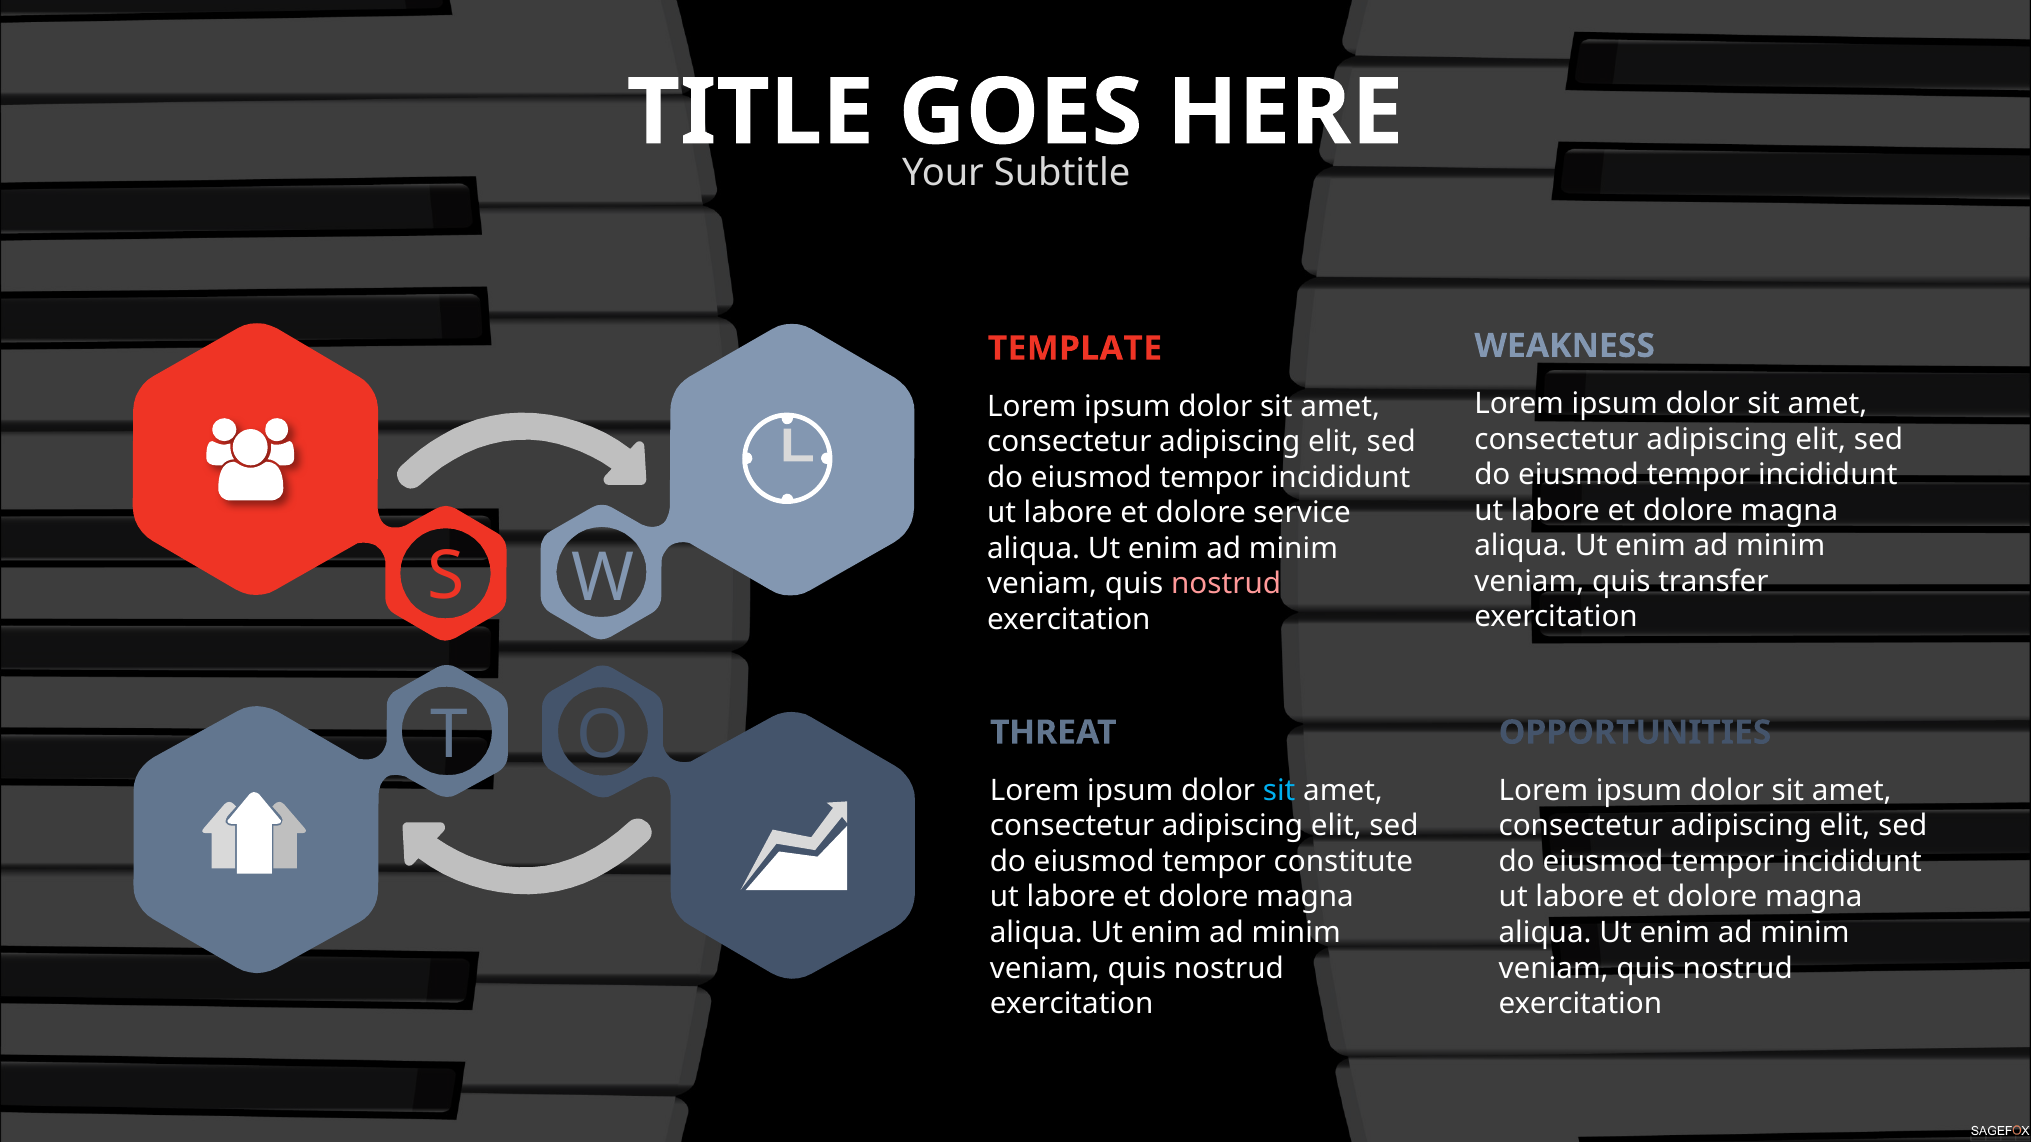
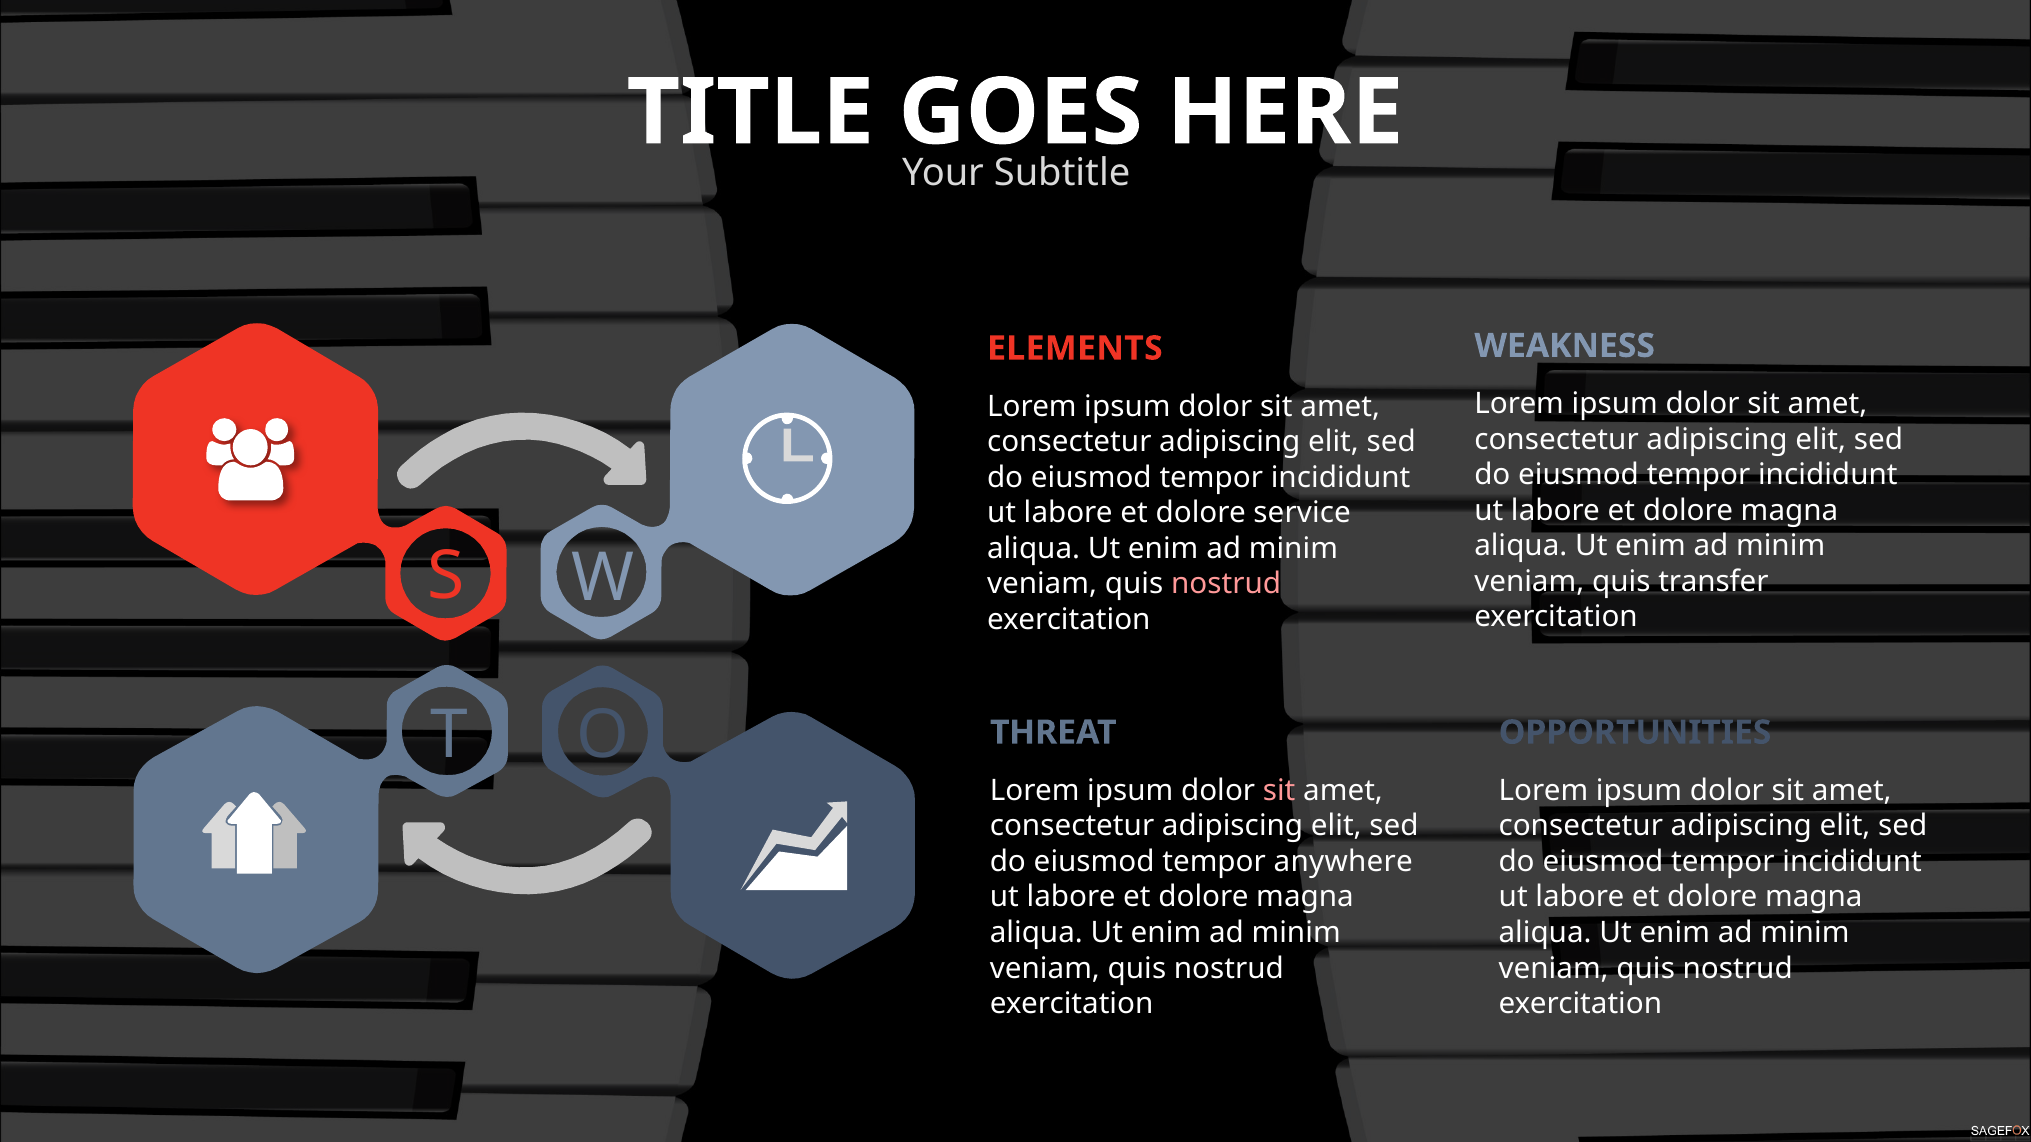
TEMPLATE: TEMPLATE -> ELEMENTS (1075, 348)
sit colour: light blue -> pink (1279, 791)
constitute: constitute -> anywhere (1343, 862)
